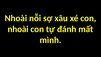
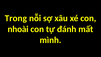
Nhoài: Nhoài -> Trong (16, 18)
